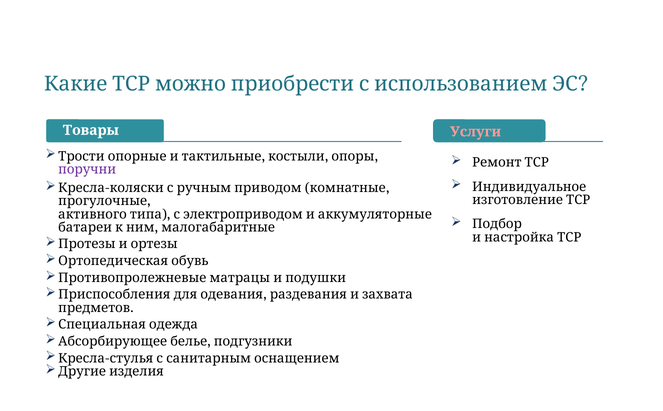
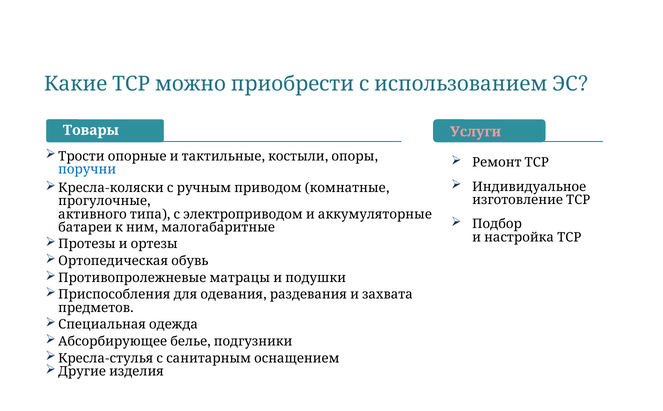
поручни colour: purple -> blue (87, 169)
